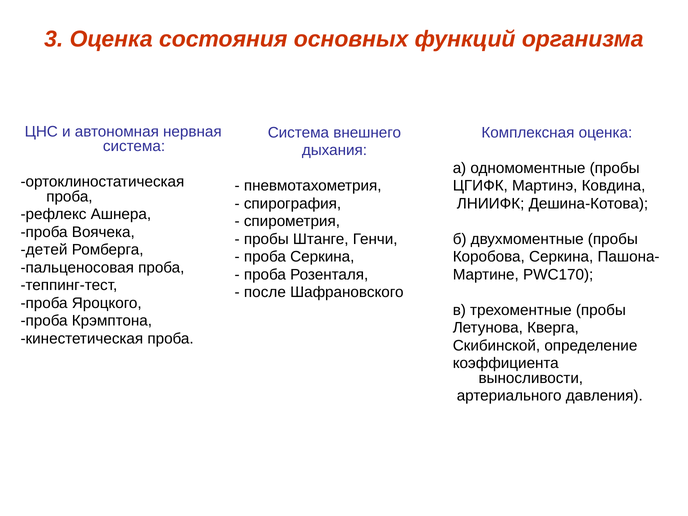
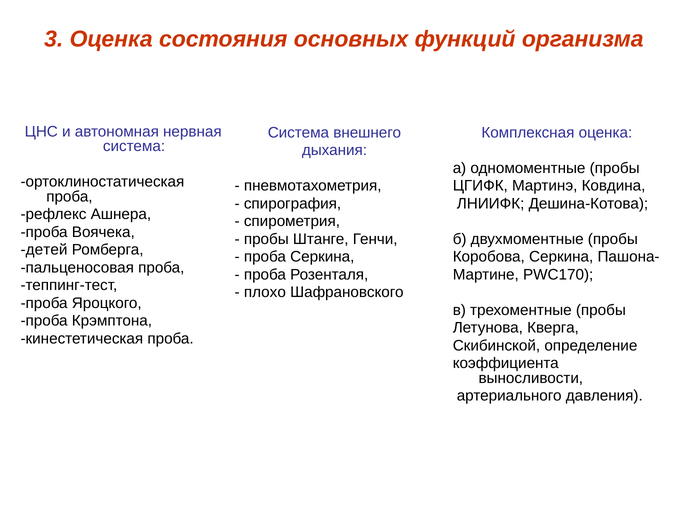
после: после -> плохо (265, 292)
